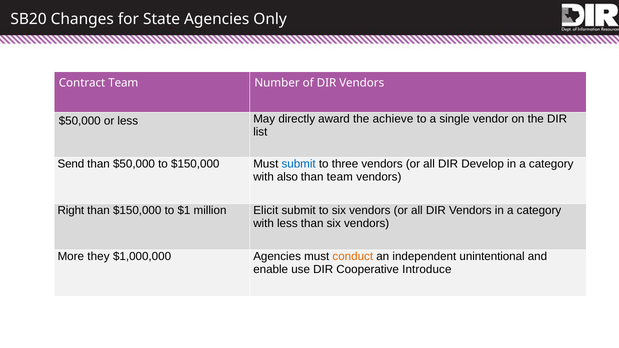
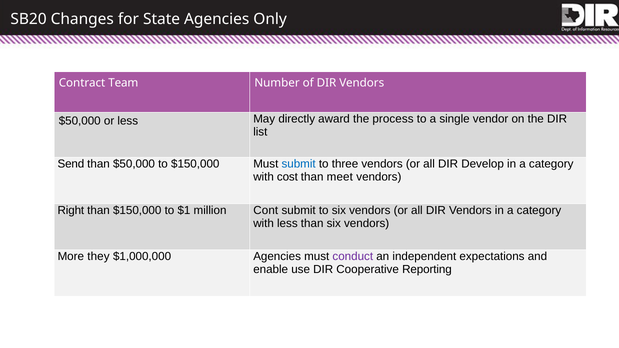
achieve: achieve -> process (393, 119)
also: also -> cost (287, 177)
than team: team -> meet (340, 177)
Elicit: Elicit -> Cont (266, 210)
conduct colour: orange -> purple (353, 257)
unintentional: unintentional -> expectations (492, 257)
Introduce: Introduce -> Reporting (427, 270)
